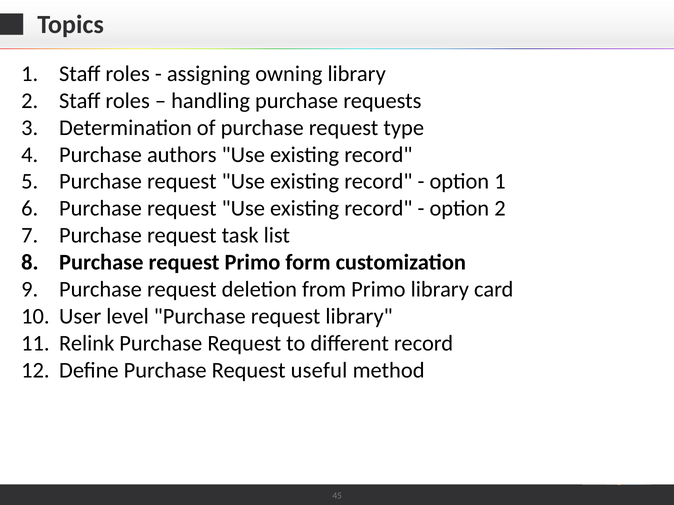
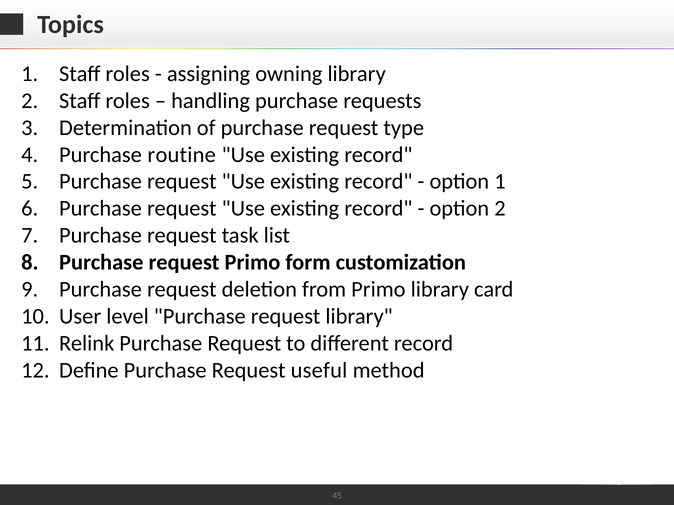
authors: authors -> routine (182, 155)
